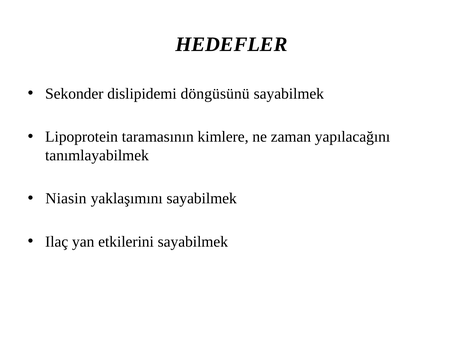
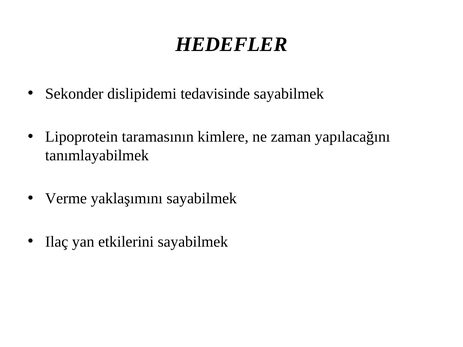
döngüsünü: döngüsünü -> tedavisinde (215, 94)
Niasin: Niasin -> Verme (66, 199)
